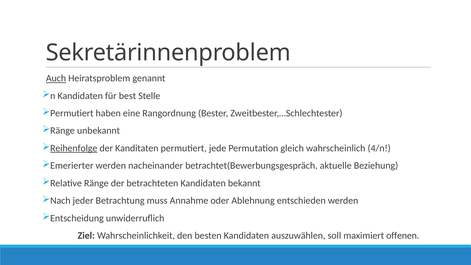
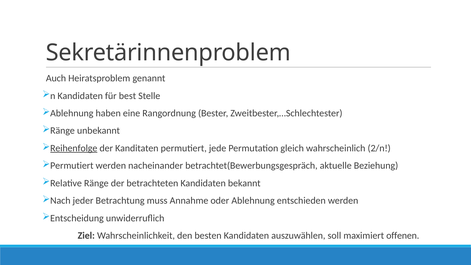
Auch underline: present -> none (56, 78)
Permutiert: Permutiert -> Ablehnung (72, 113)
4/n: 4/n -> 2/n (379, 148)
Emerierter: Emerierter -> Permutiert (72, 166)
